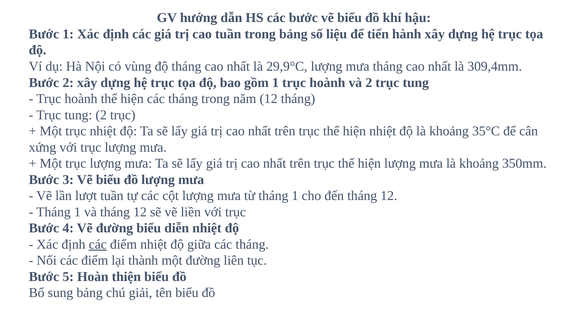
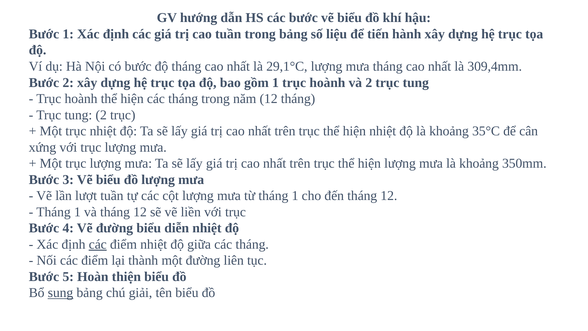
có vùng: vùng -> bước (138, 66)
29,9°C: 29,9°C -> 29,1°C (287, 66)
sung underline: none -> present (60, 293)
